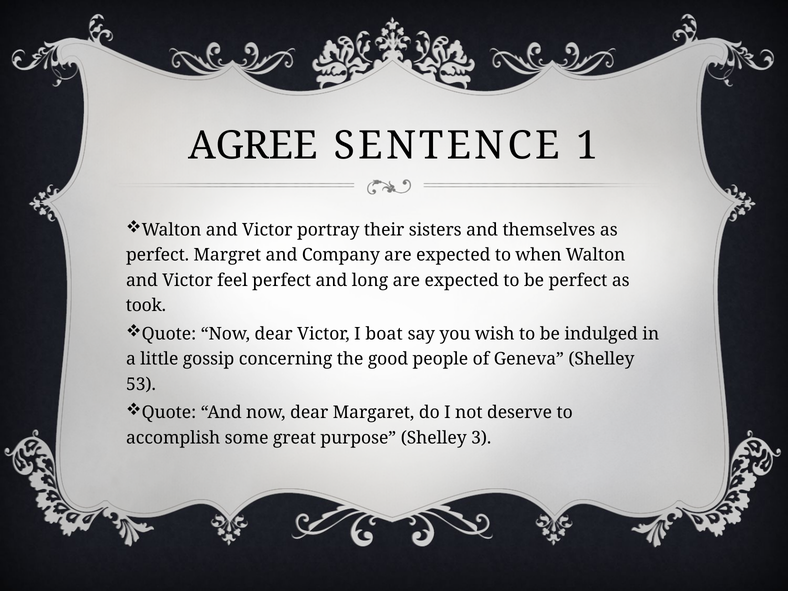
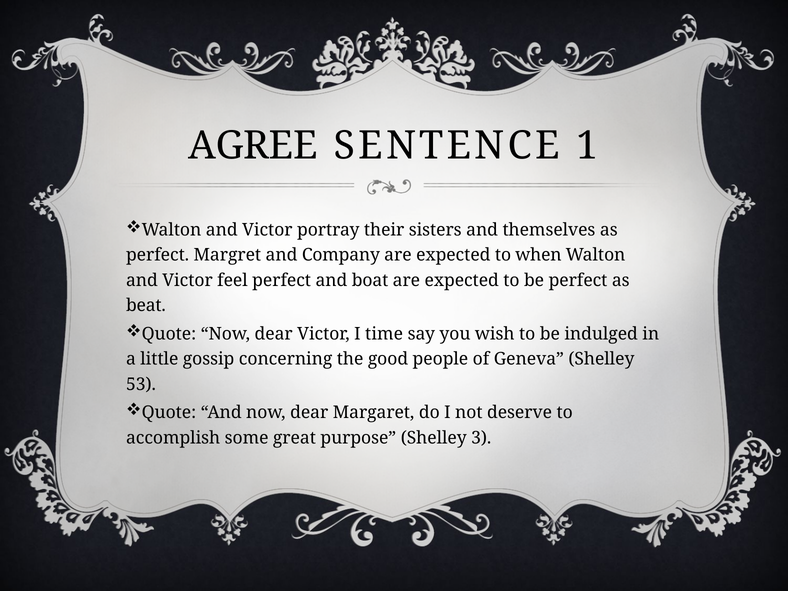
long: long -> boat (370, 280)
took: took -> beat (146, 306)
boat: boat -> time (384, 334)
